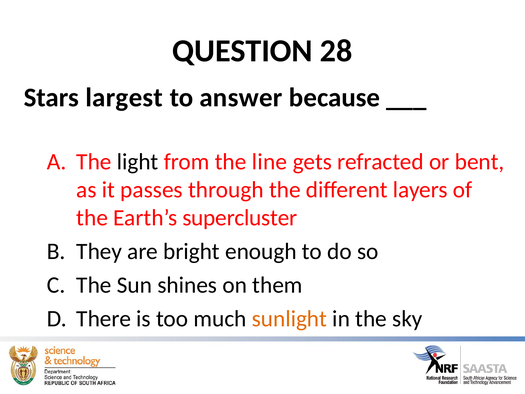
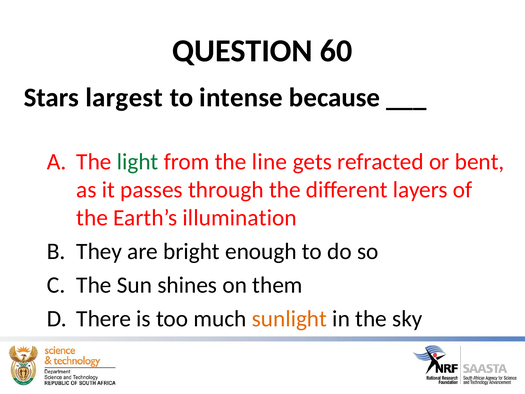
28: 28 -> 60 (336, 51)
answer: answer -> intense (241, 98)
light colour: black -> green (138, 162)
supercluster: supercluster -> illumination (240, 218)
